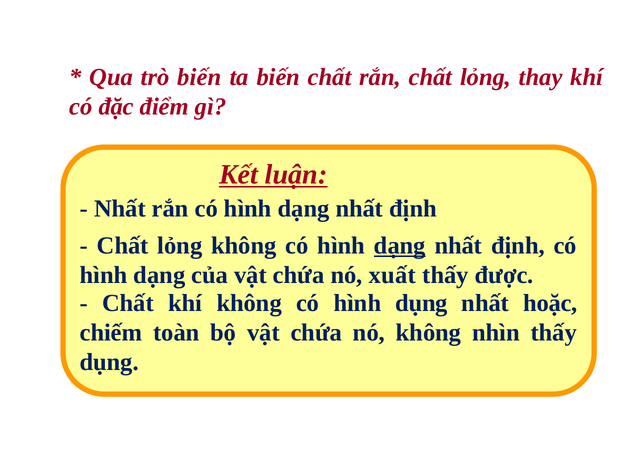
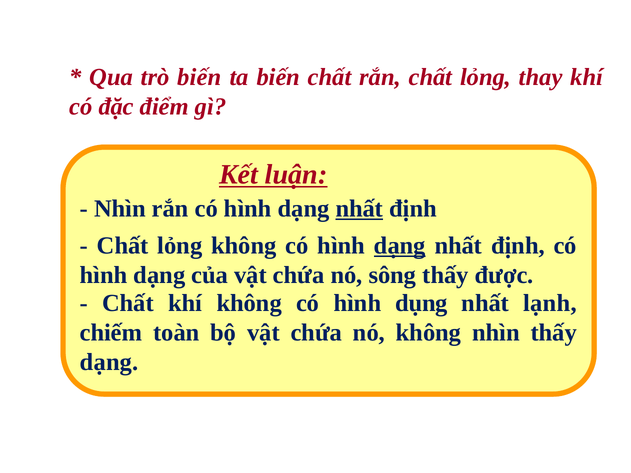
Nhất: Nhất -> Nhìn (120, 209)
nhất underline: none -> present (359, 209)
xuất: xuất -> sông (392, 275)
hoặc: hoặc -> lạnh (550, 303)
dụng: dụng -> dạng (109, 362)
